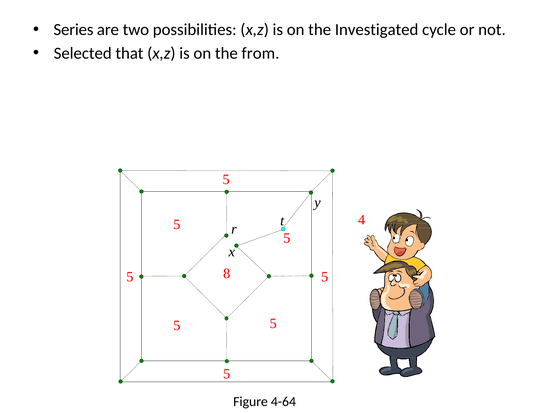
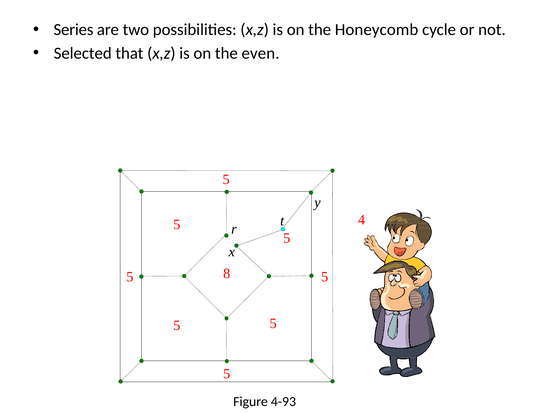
Investigated: Investigated -> Honeycomb (377, 30)
from: from -> even (261, 53)
4-64: 4-64 -> 4-93 (283, 402)
